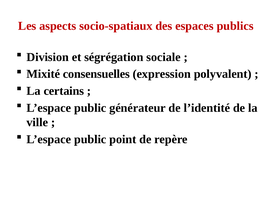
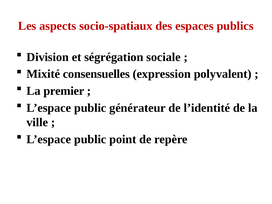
certains: certains -> premier (64, 91)
